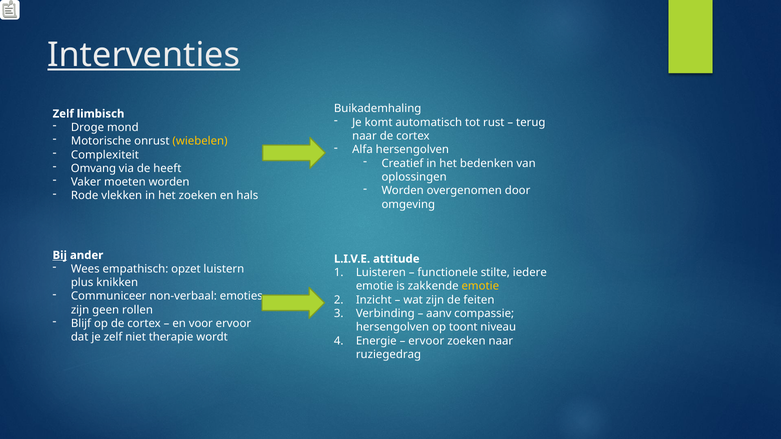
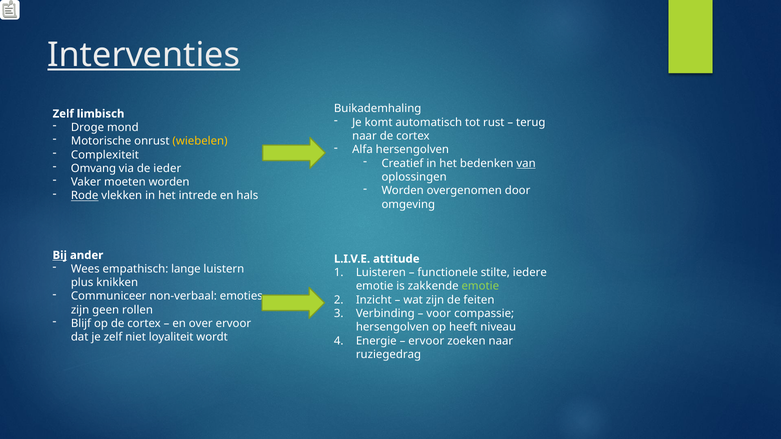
van underline: none -> present (526, 163)
heeft: heeft -> ieder (167, 169)
Rode underline: none -> present (85, 196)
het zoeken: zoeken -> intrede (198, 196)
opzet: opzet -> lange (186, 269)
emotie colour: yellow -> light green (480, 286)
aanv: aanv -> voor (439, 314)
voor: voor -> over (201, 324)
toont: toont -> heeft (463, 327)
therapie: therapie -> loyaliteit (171, 337)
